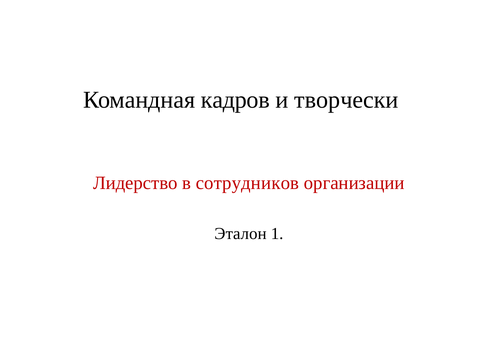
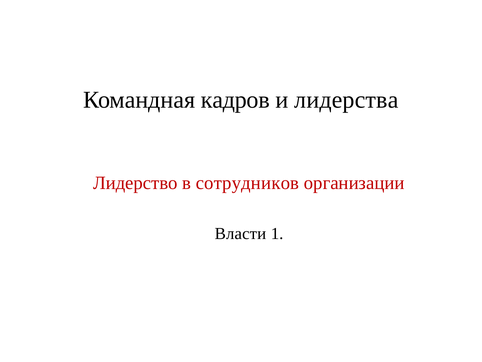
творчески: творчески -> лидерства (346, 100)
Эталон: Эталон -> Власти (240, 233)
